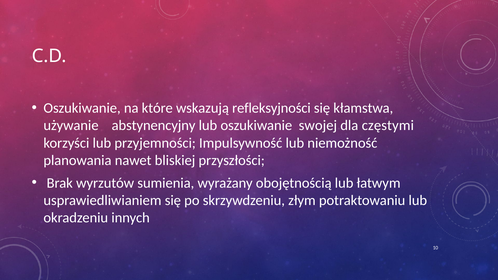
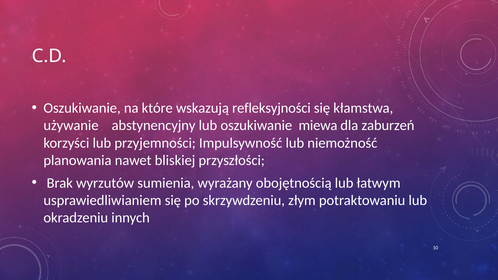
swojej: swojej -> miewa (318, 126)
częstymi: częstymi -> zaburzeń (388, 126)
